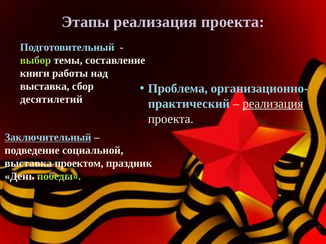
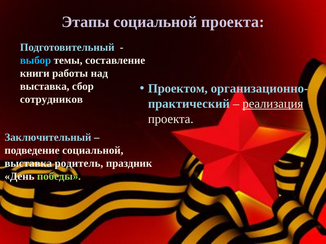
Этапы реализация: реализация -> социальной (155, 22)
выбор colour: light green -> light blue (36, 60)
Проблема: Проблема -> Проектом (178, 89)
десятилетий: десятилетий -> сотрудников (51, 99)
Заключительный underline: present -> none (48, 138)
проектом: проектом -> родитель (79, 164)
